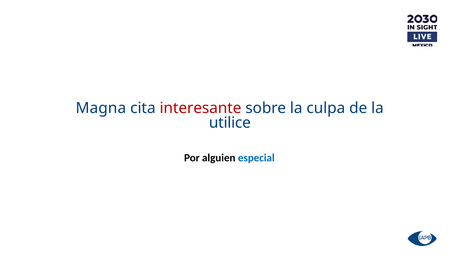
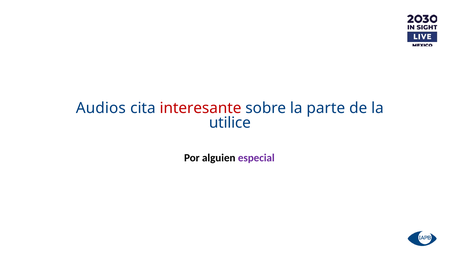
Magna: Magna -> Audios (101, 108)
culpa: culpa -> parte (326, 108)
especial colour: blue -> purple (256, 158)
